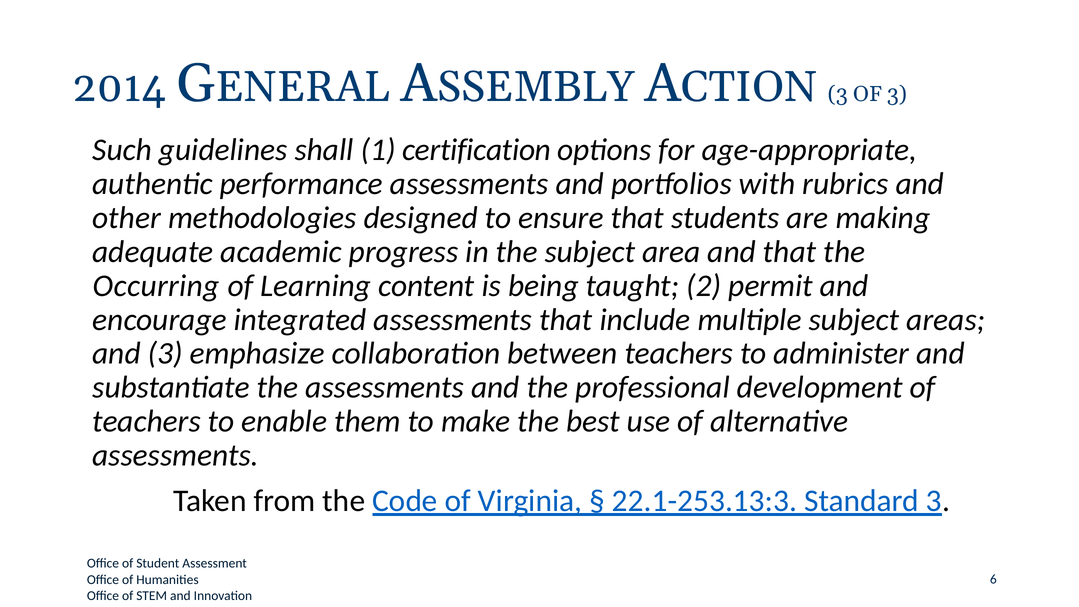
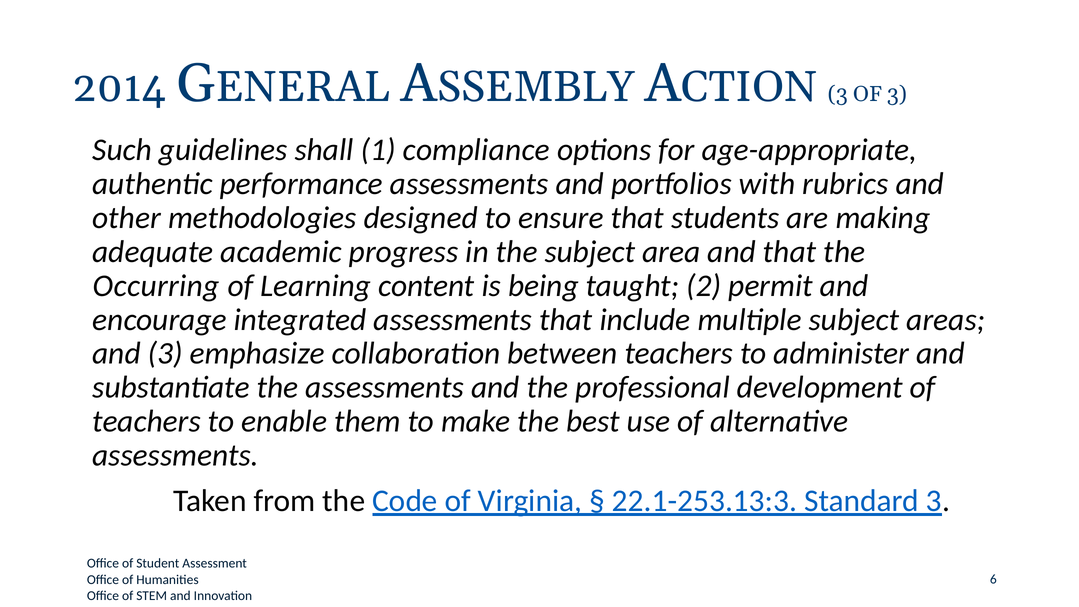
certification: certification -> compliance (476, 150)
